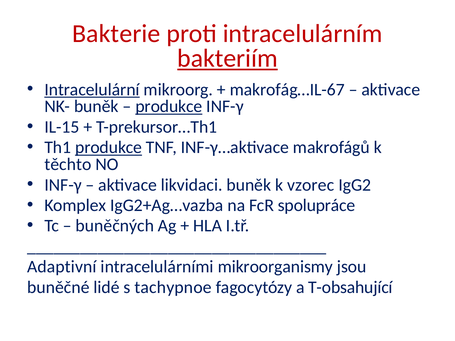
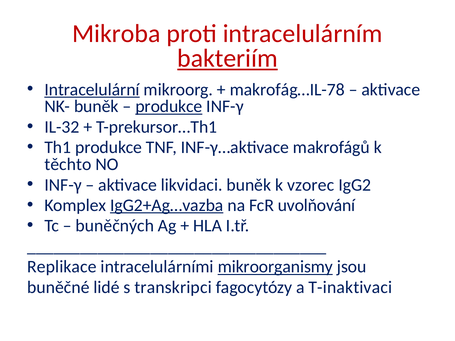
Bakterie: Bakterie -> Mikroba (116, 34)
makrofág…IL-67: makrofág…IL-67 -> makrofág…IL-78 (287, 90)
IL-15: IL-15 -> IL-32 (62, 127)
produkce underline: present -> none (109, 148)
IgG2+Ag…vazba underline: none -> present (167, 205)
spolupráce: spolupráce -> uvolňování (317, 205)
Adaptivní: Adaptivní -> Replikace (62, 267)
mikroorganismy underline: none -> present (275, 267)
tachypnoe: tachypnoe -> transkripci (173, 287)
T-obsahující: T-obsahující -> T-inaktivaci (350, 287)
